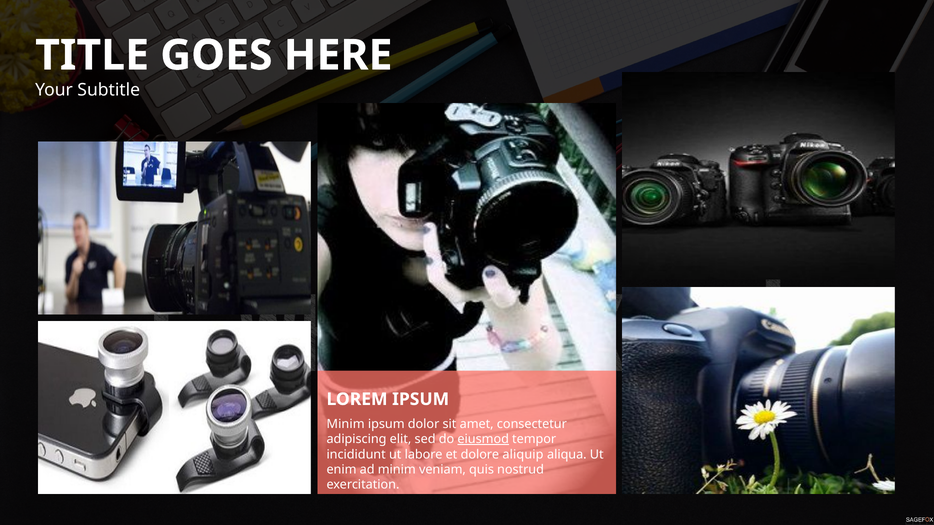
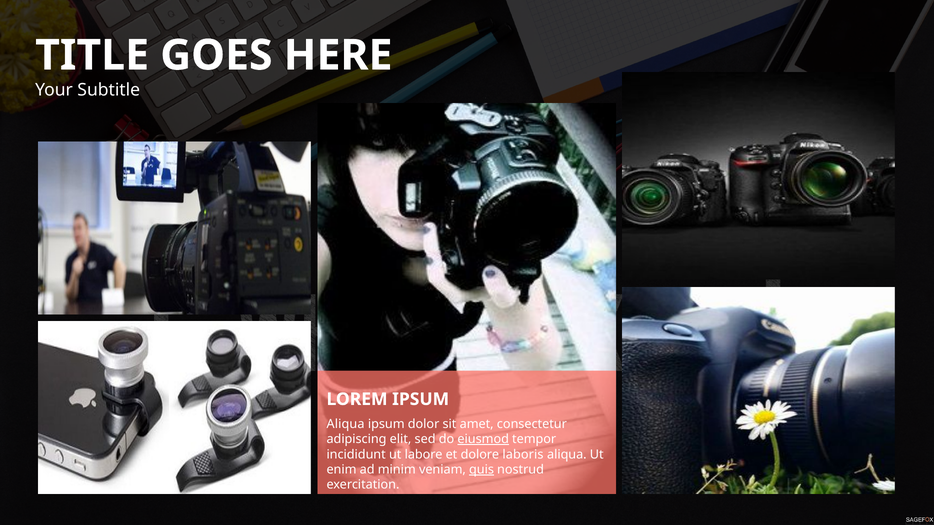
Minim: Minim -> Aliqua (346, 424)
aliquip: aliquip -> laboris (523, 455)
quis underline: none -> present (482, 470)
